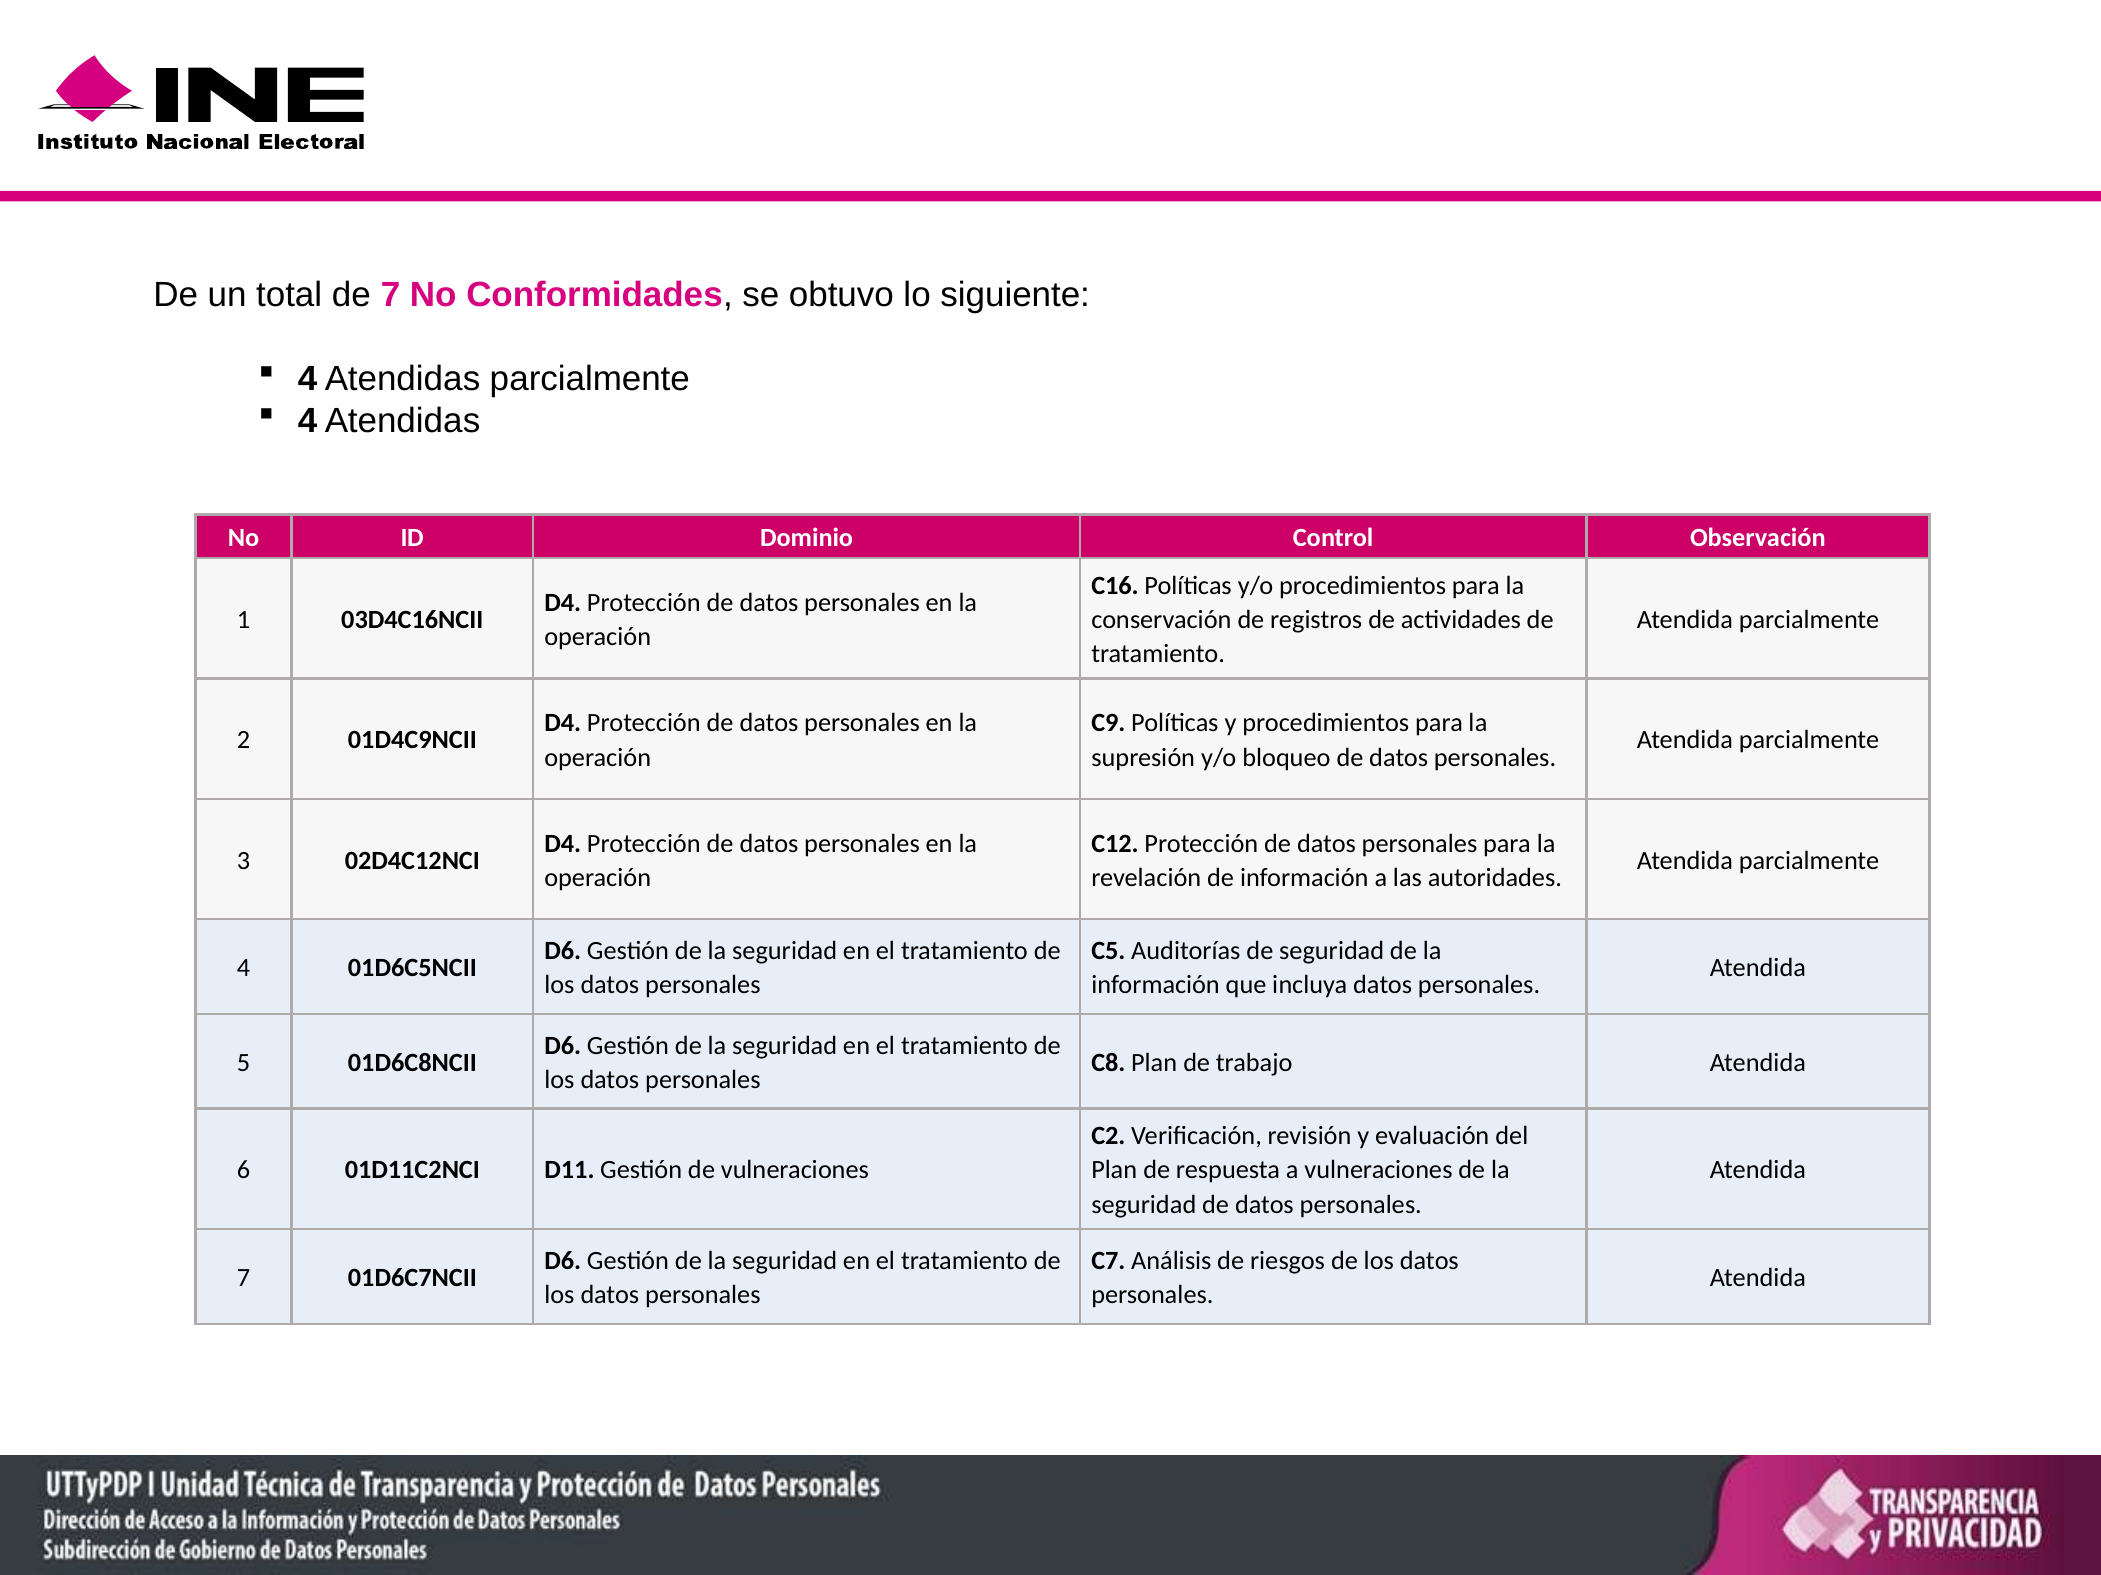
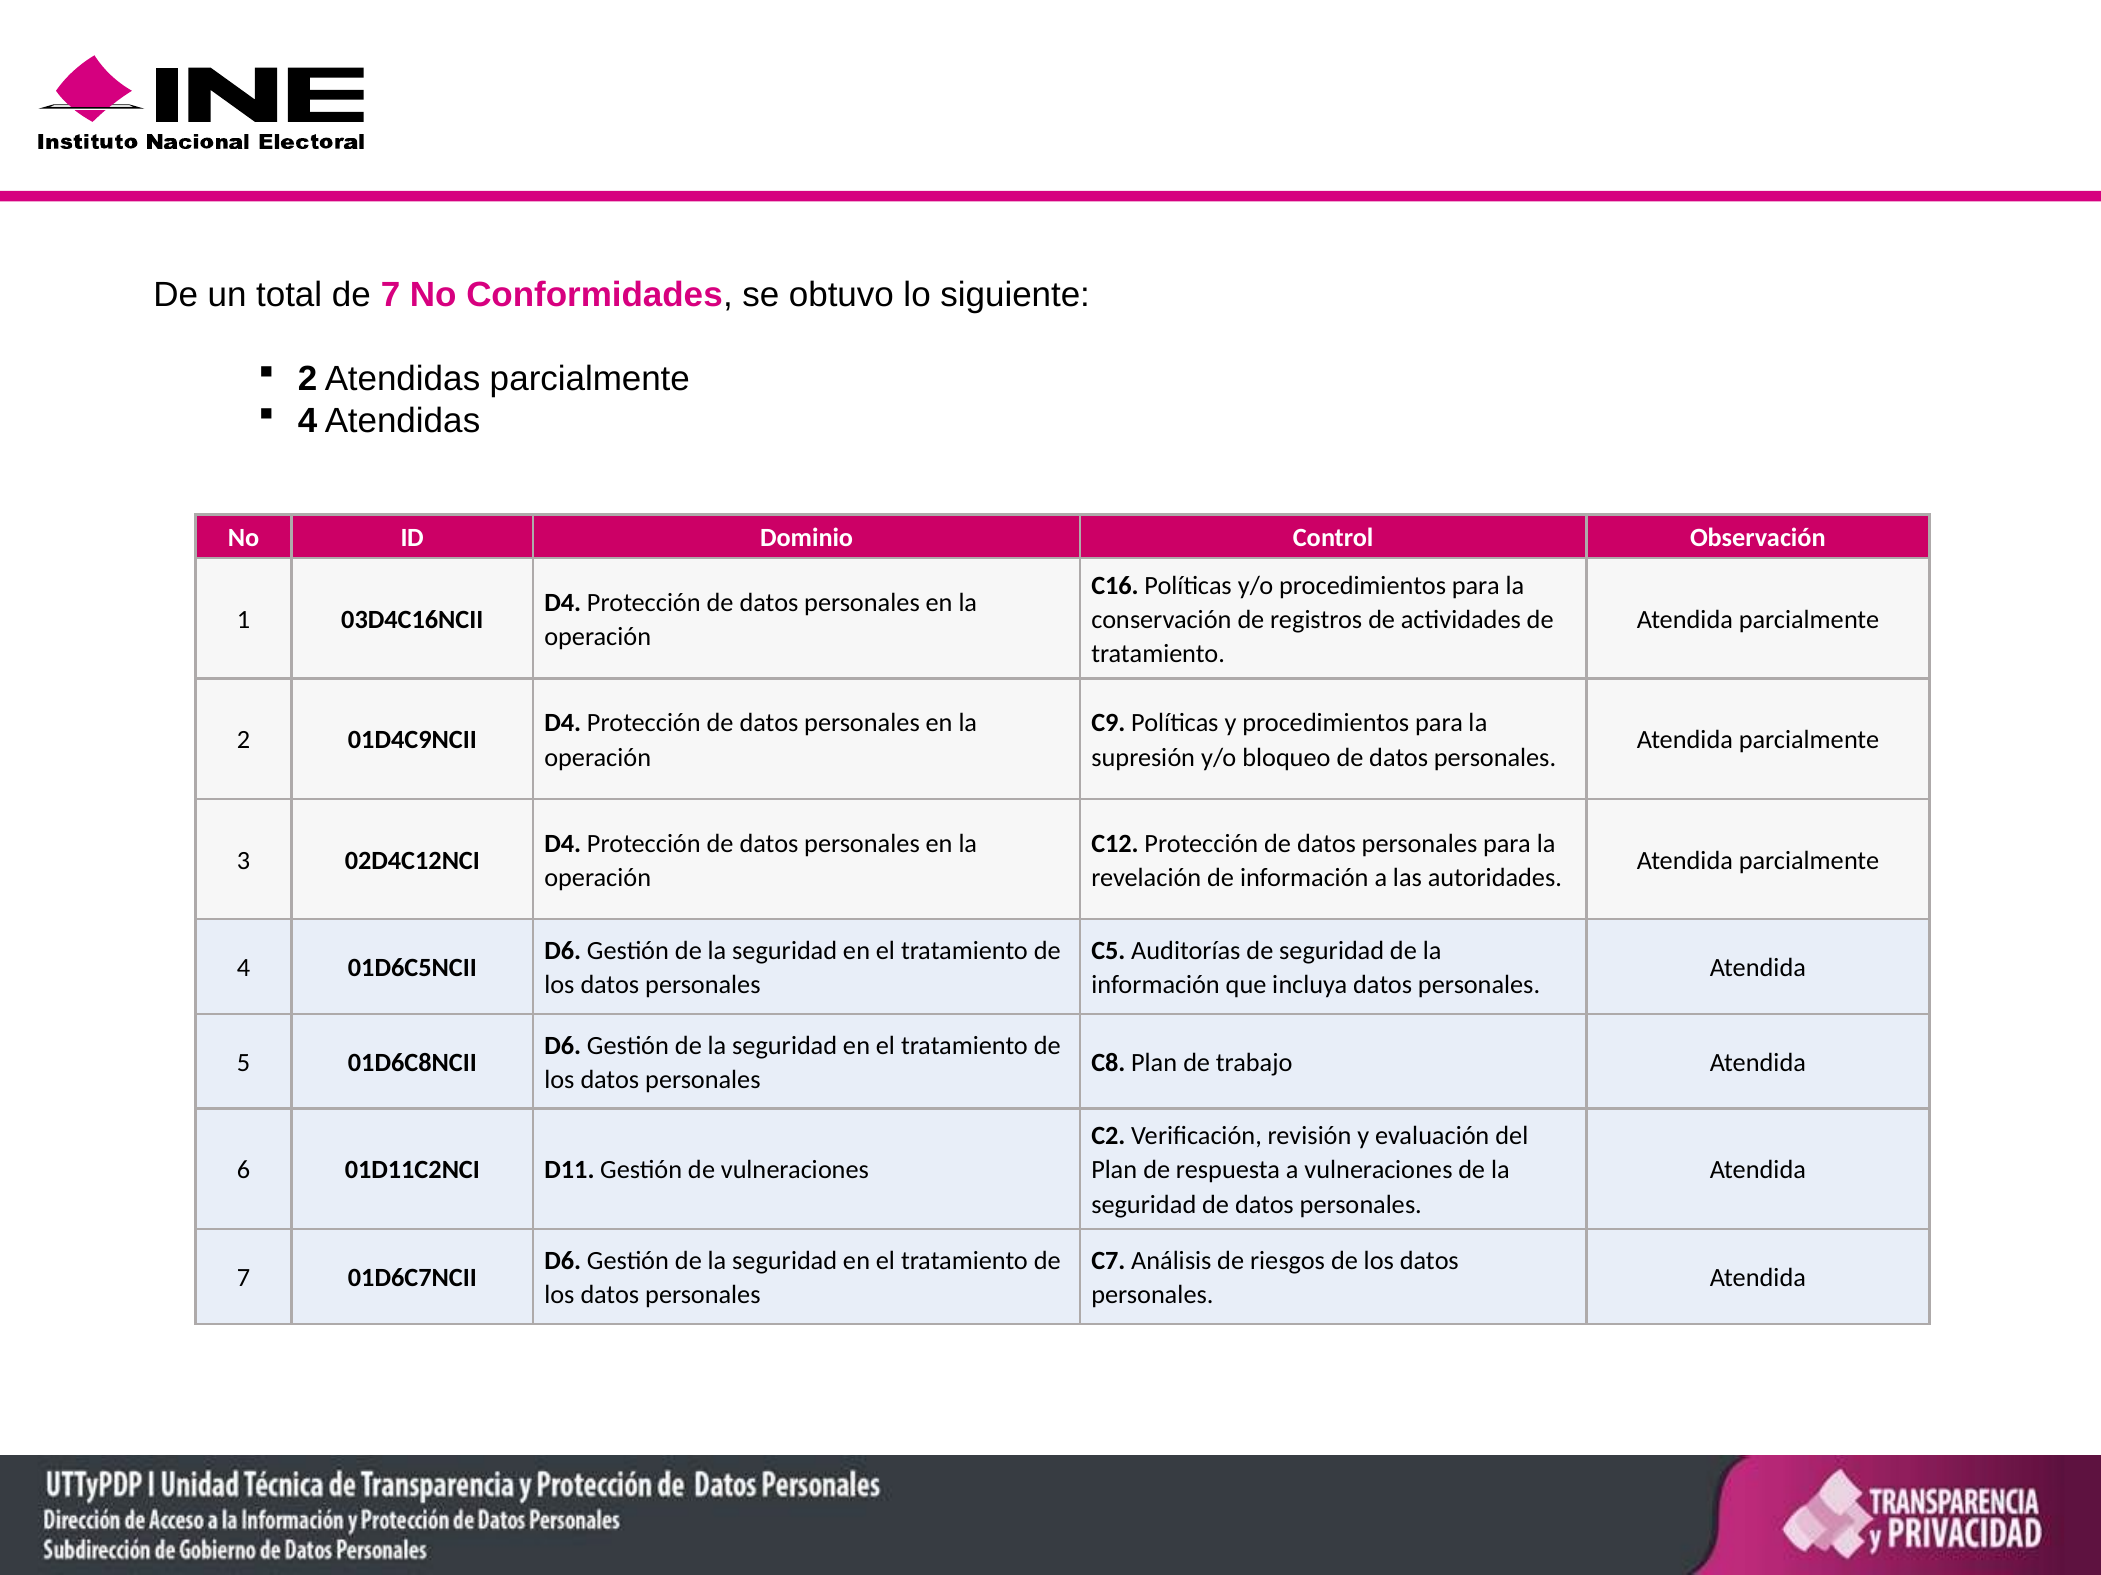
4: 4 -> 2 (308, 379)
